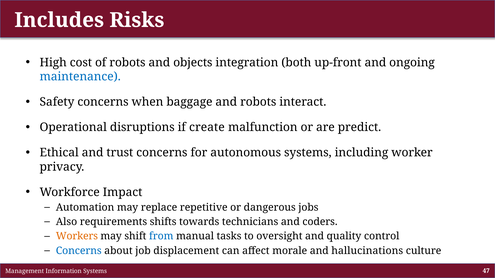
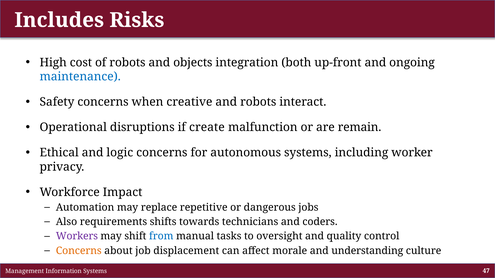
baggage: baggage -> creative (189, 102)
predict: predict -> remain (360, 128)
trust: trust -> logic (120, 153)
Workers colour: orange -> purple (77, 237)
Concerns colour: blue -> orange (79, 251)
hallucinations: hallucinations -> understanding (367, 251)
